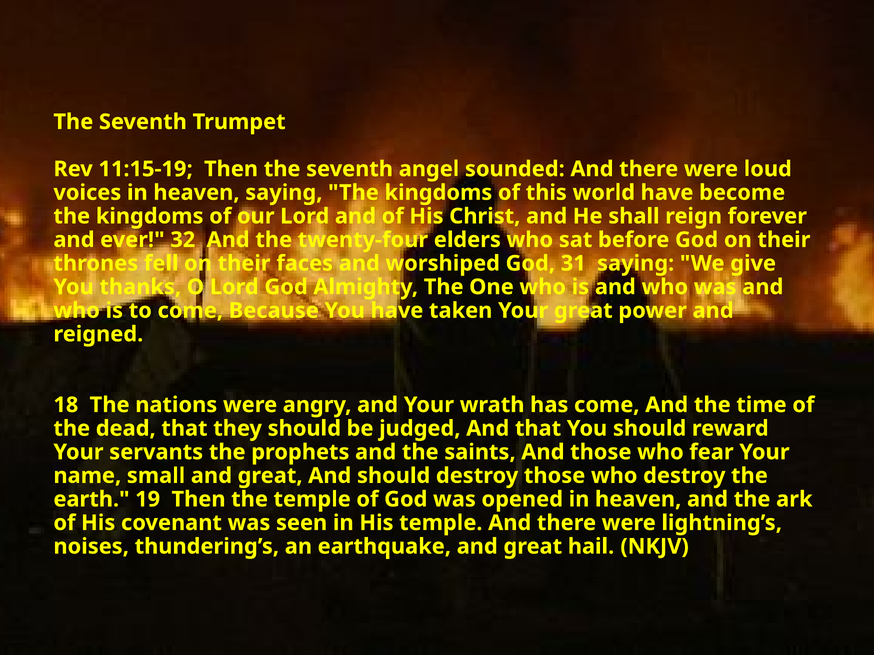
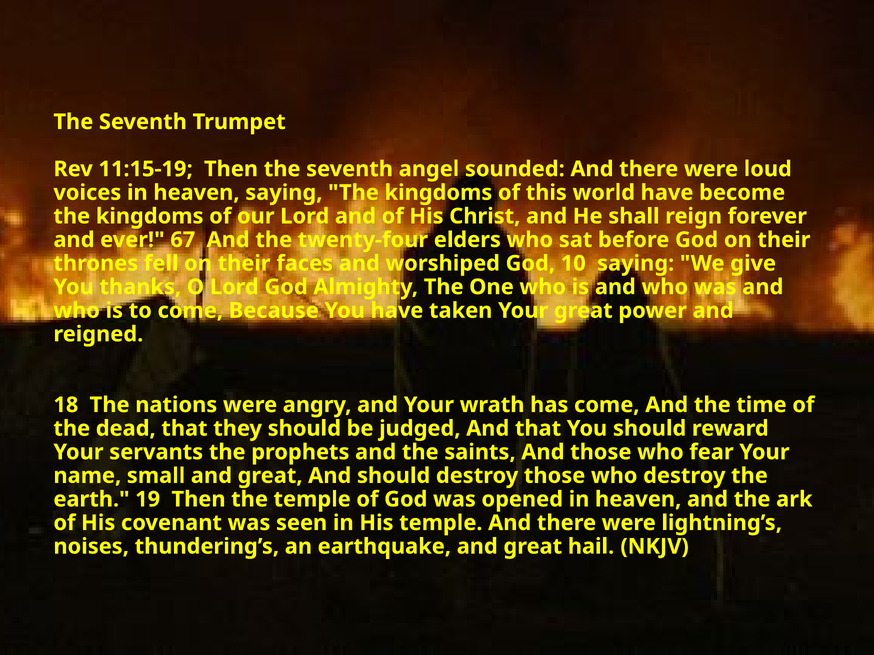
32: 32 -> 67 (183, 240)
31: 31 -> 10 (573, 264)
